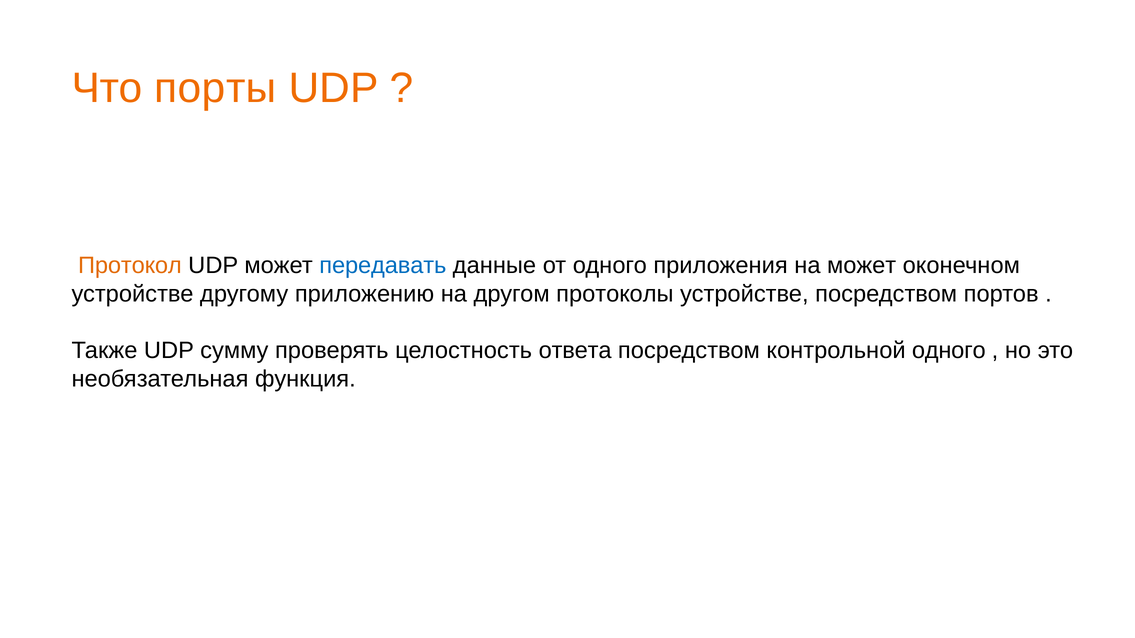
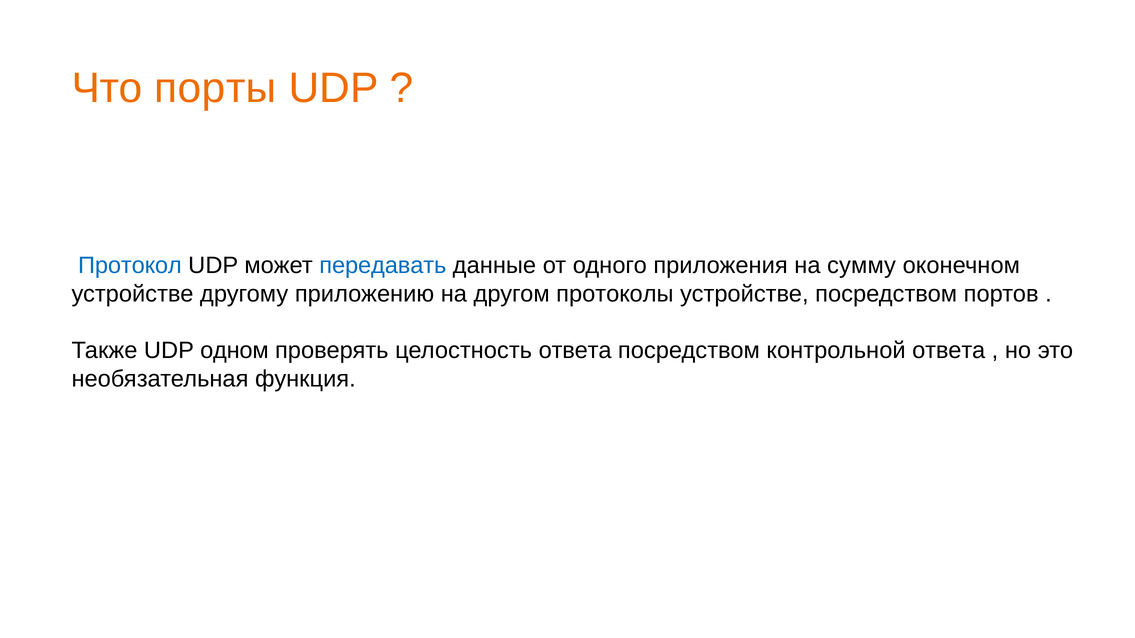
Протокол colour: orange -> blue (130, 266)
на может: может -> сумму (861, 266)
сумму: сумму -> одном (234, 351)
контрольной одного: одного -> ответа (949, 351)
